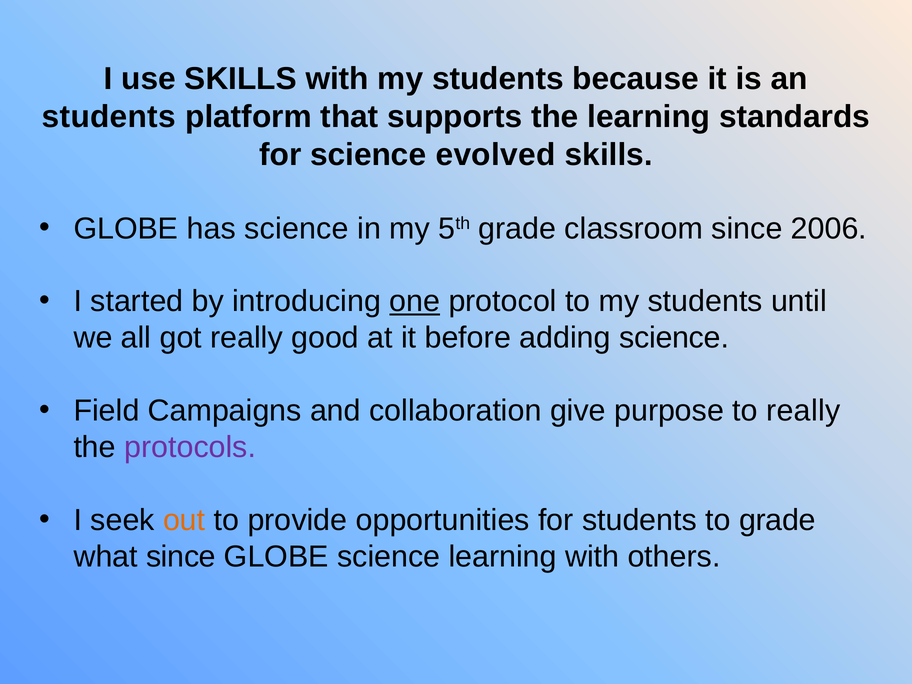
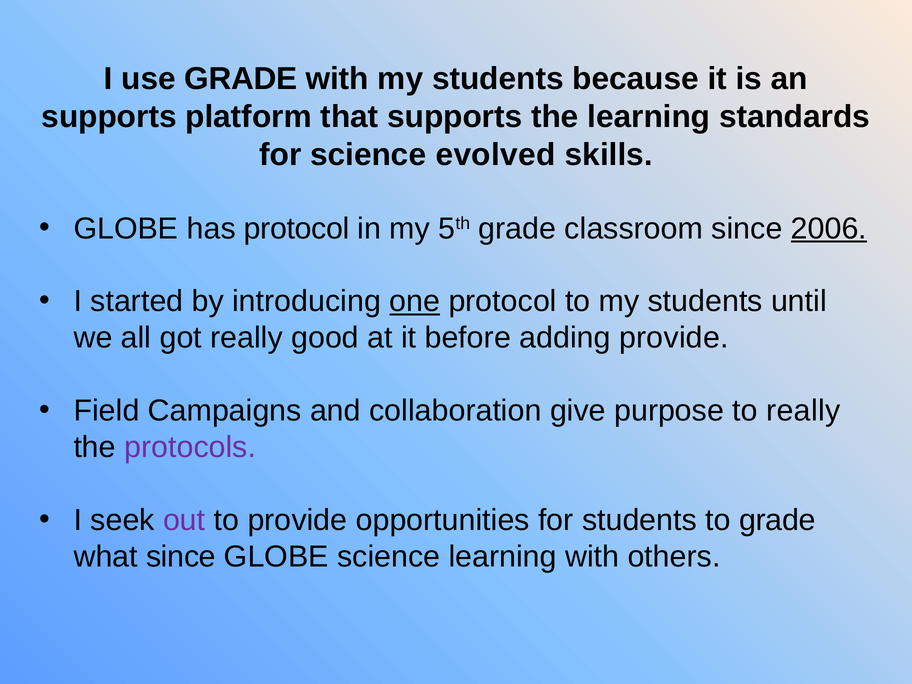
use SKILLS: SKILLS -> GRADE (241, 79)
students: students -> supports (109, 117)
has science: science -> protocol (297, 228)
2006 underline: none -> present (829, 228)
adding science: science -> provide (674, 338)
out colour: orange -> purple (184, 520)
